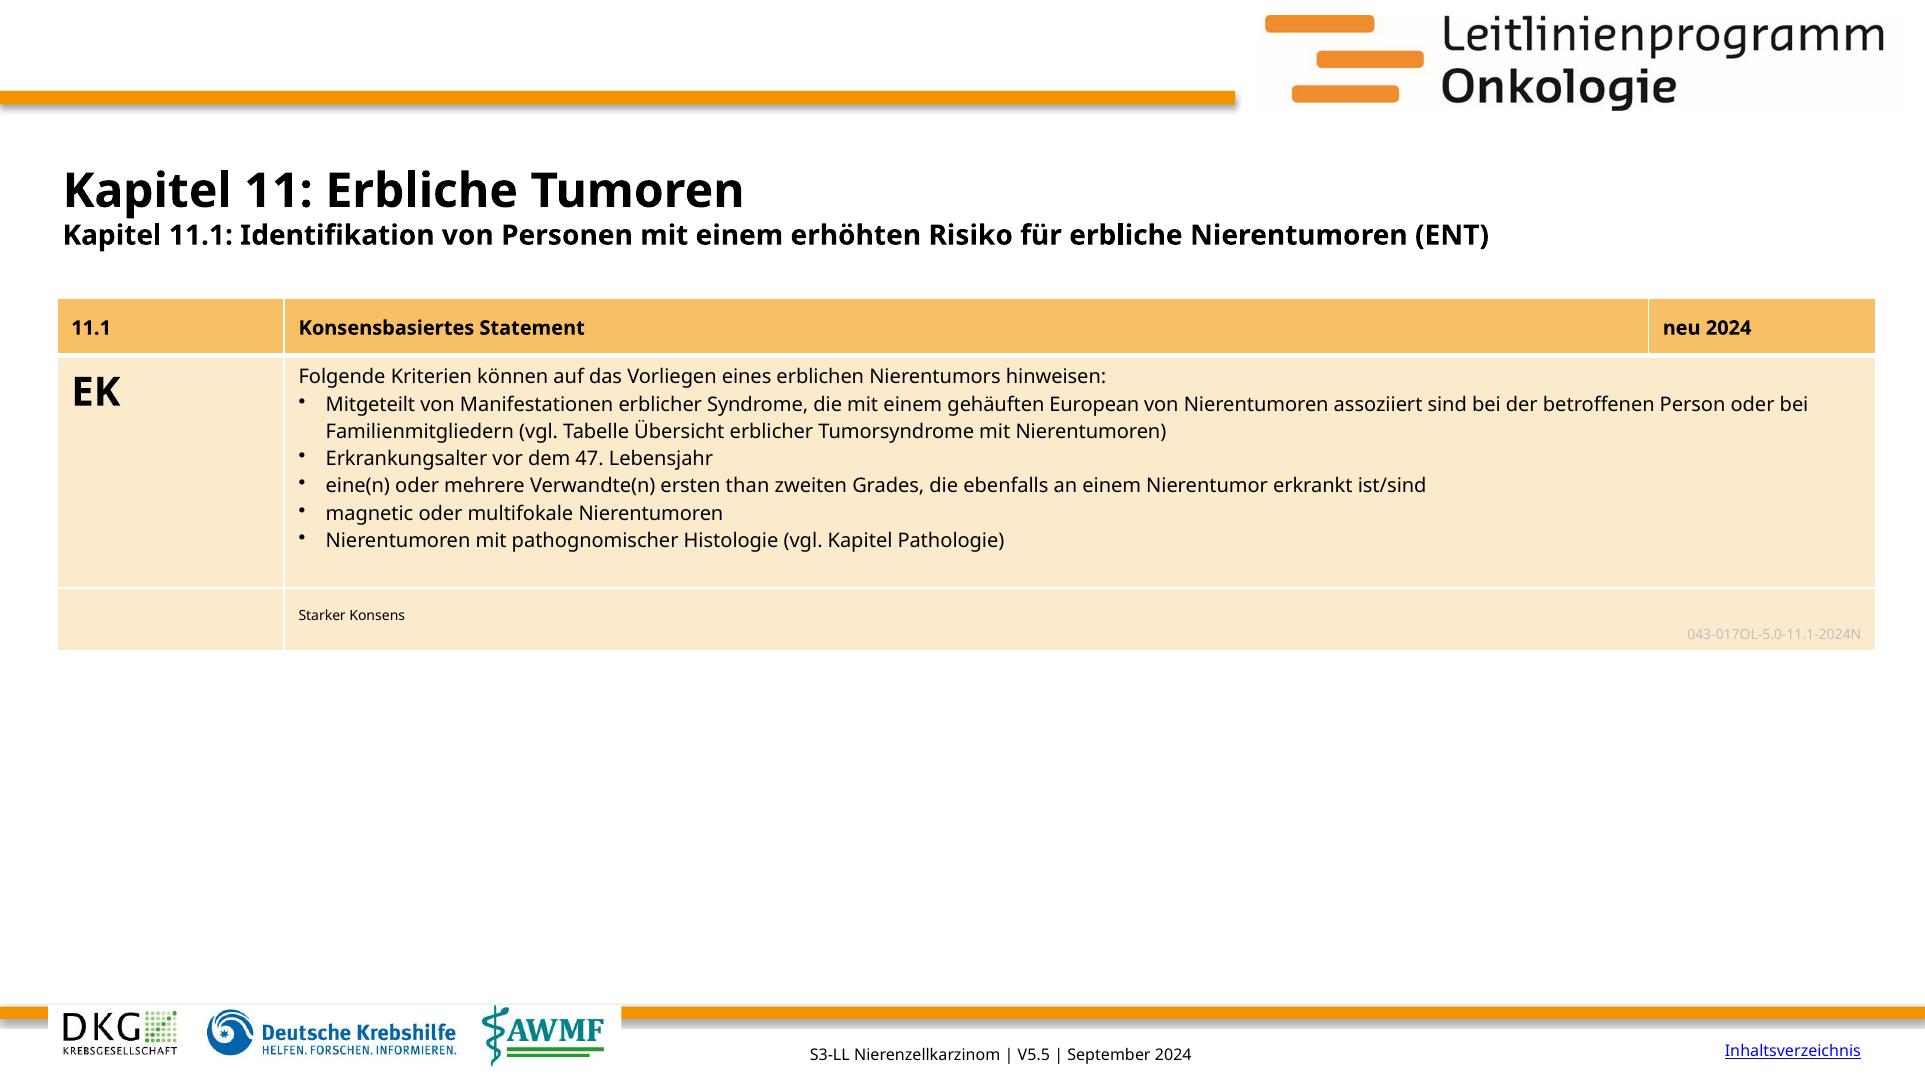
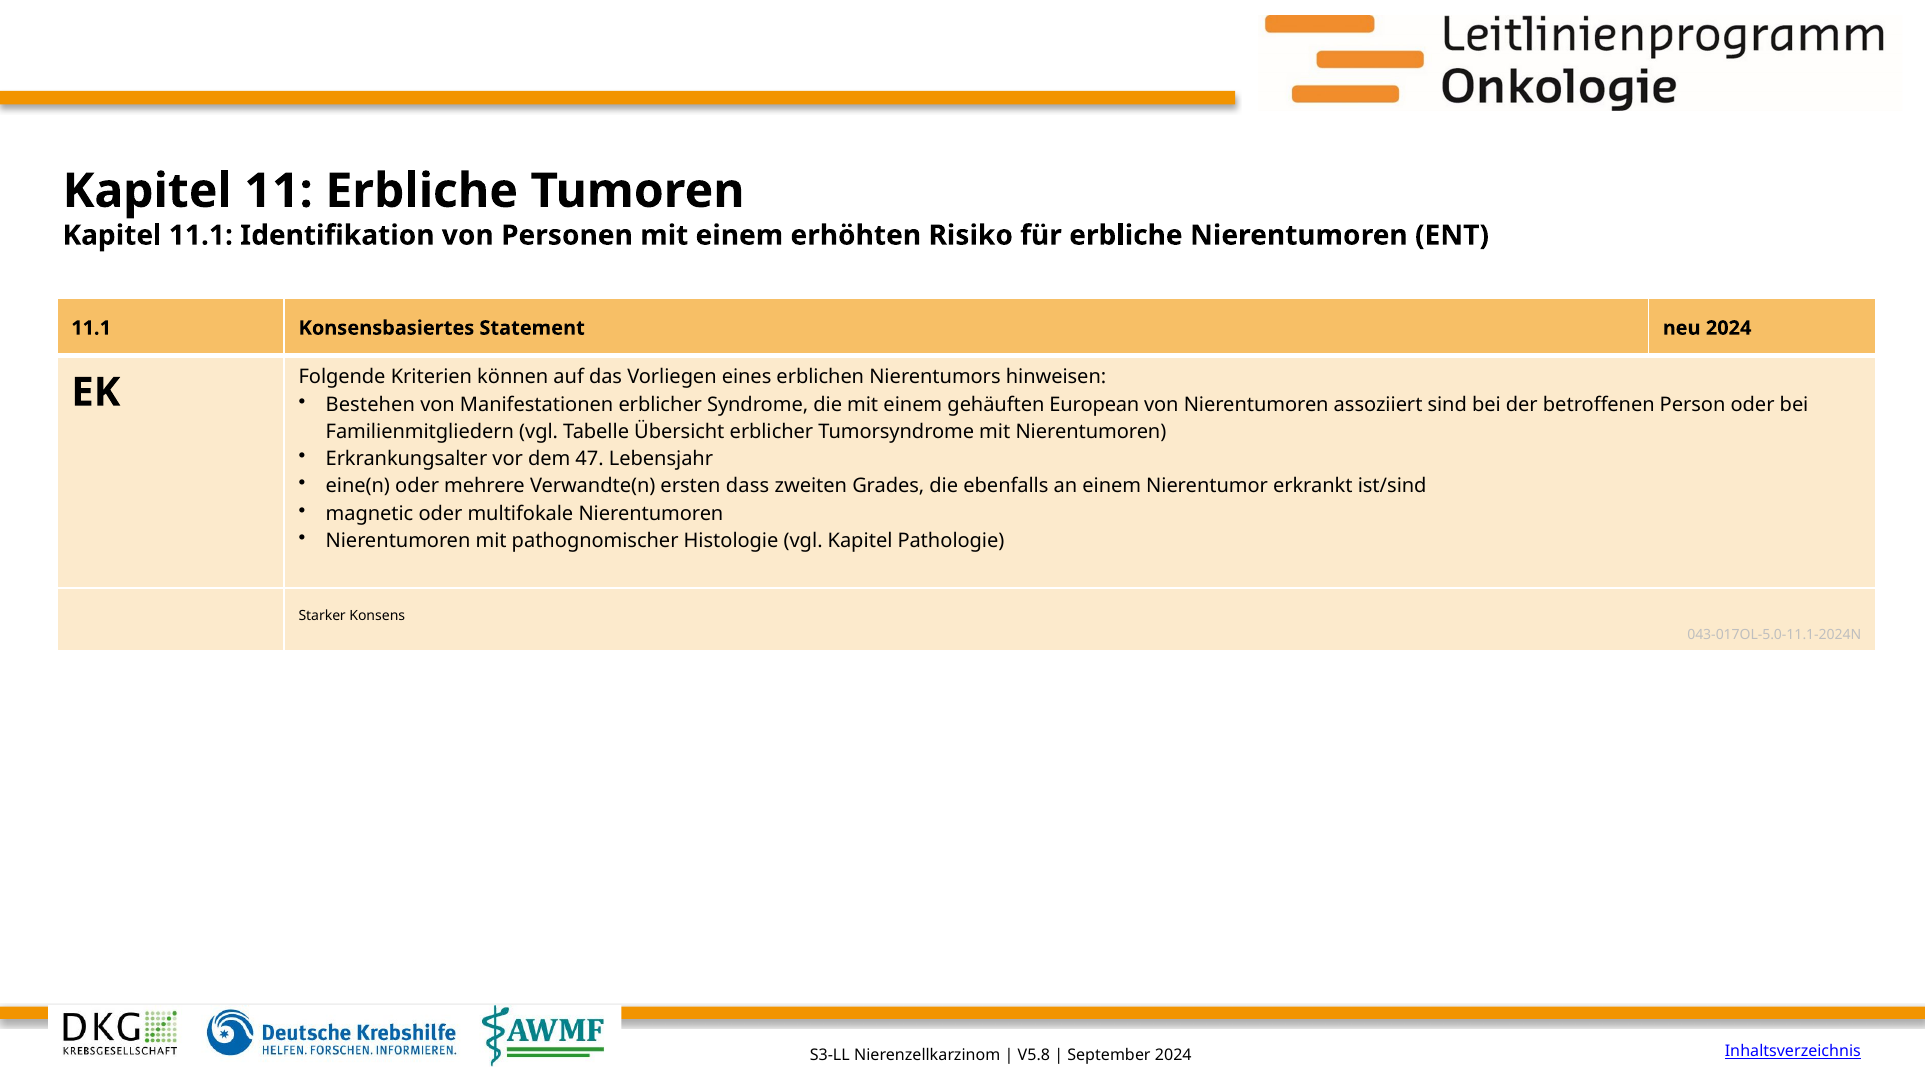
Mitgeteilt: Mitgeteilt -> Bestehen (370, 405)
than: than -> dass (748, 486)
V5.5: V5.5 -> V5.8 (1034, 1055)
